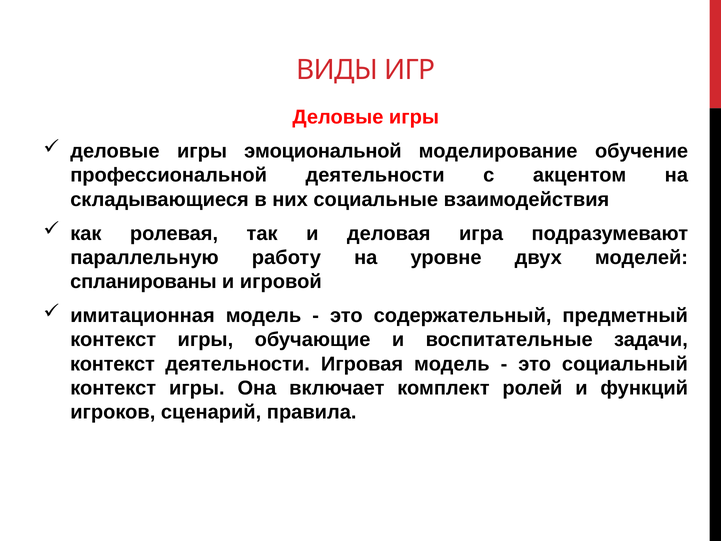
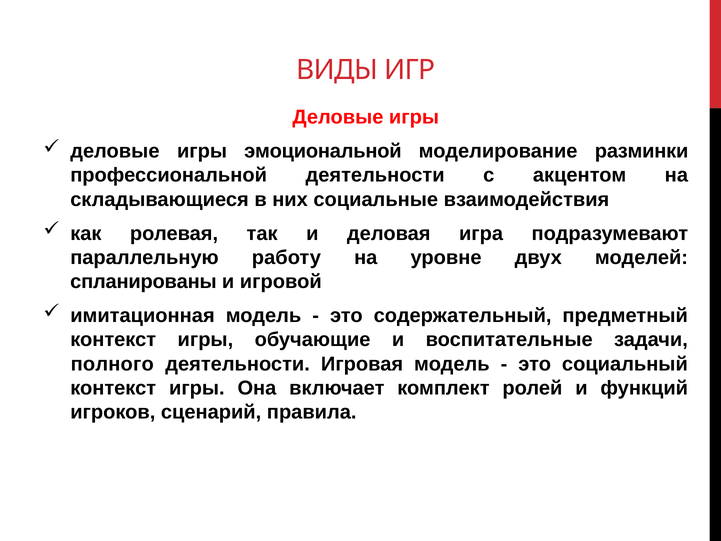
обучение: обучение -> разминки (642, 151)
контекст: контекст -> полного (112, 364)
